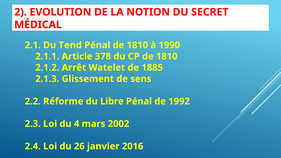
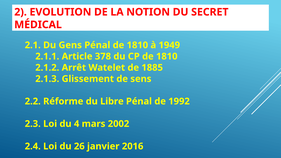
Tend: Tend -> Gens (70, 45)
1990: 1990 -> 1949 (169, 45)
